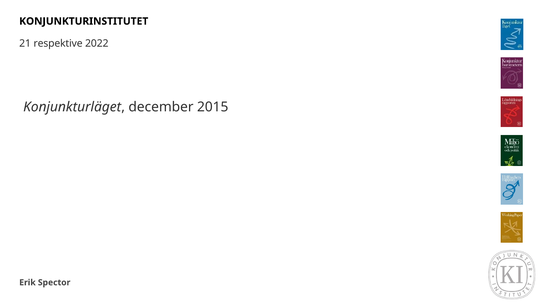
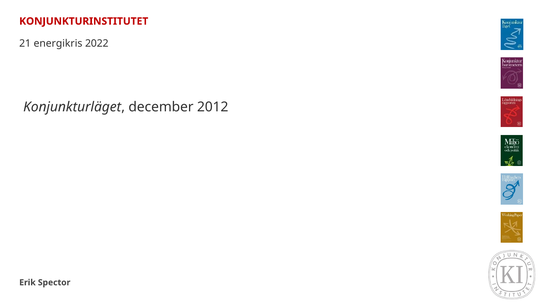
KONJUNKTURINSTITUTET colour: black -> red (84, 21)
respektive: respektive -> energikris (58, 43)
2015: 2015 -> 2012 (213, 107)
